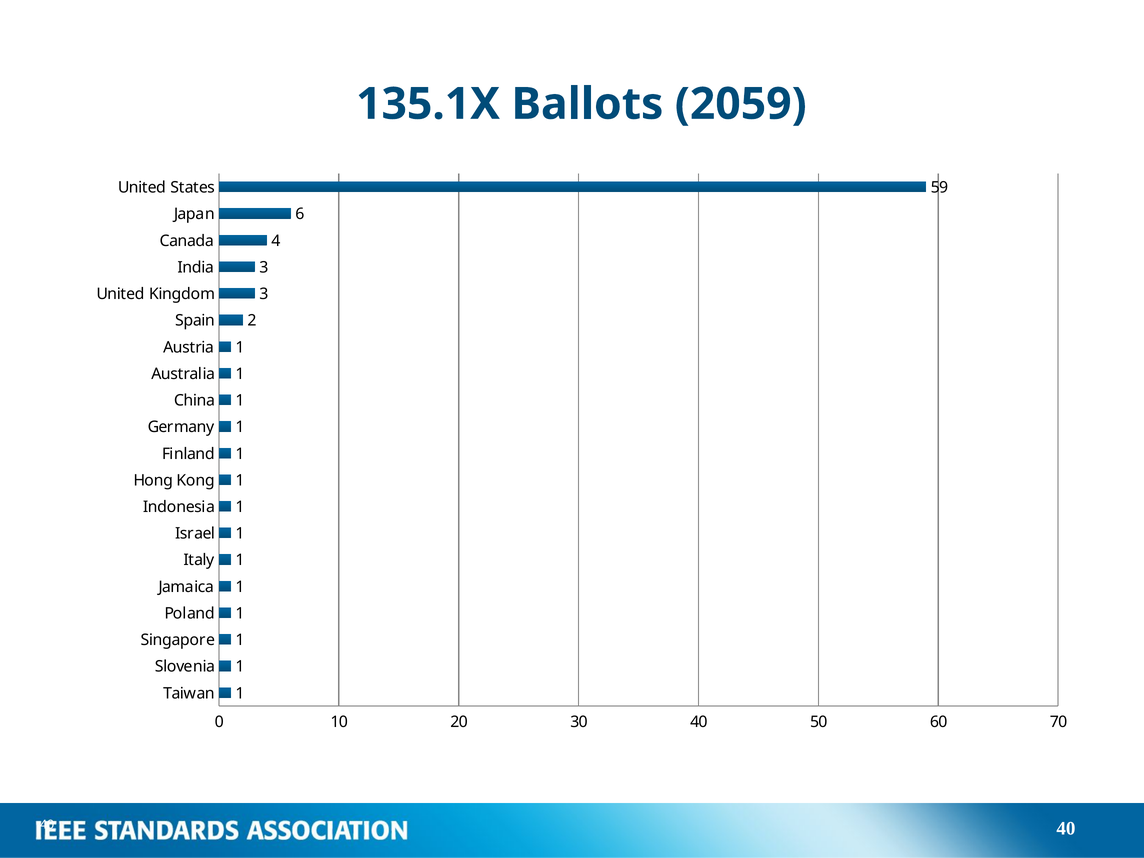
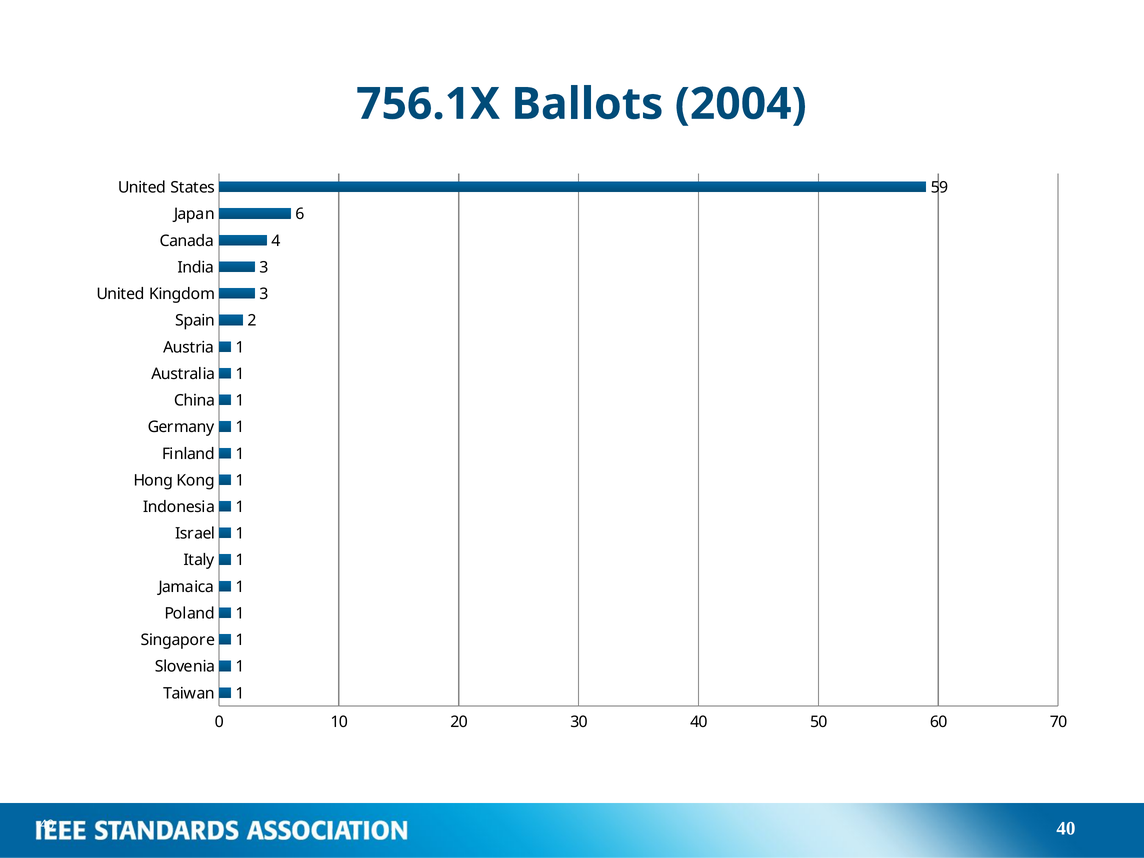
135.1X: 135.1X -> 756.1X (428, 104)
2059: 2059 -> 2004 (741, 104)
